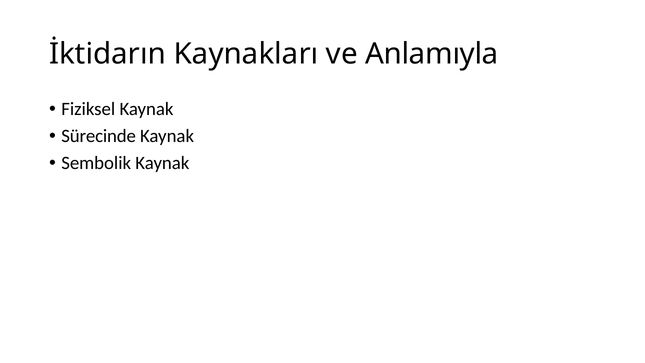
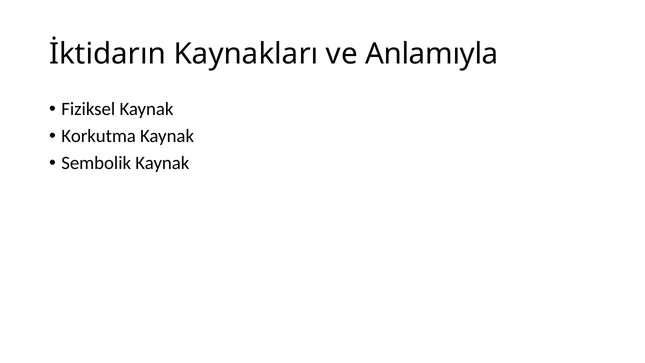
Sürecinde: Sürecinde -> Korkutma (99, 136)
